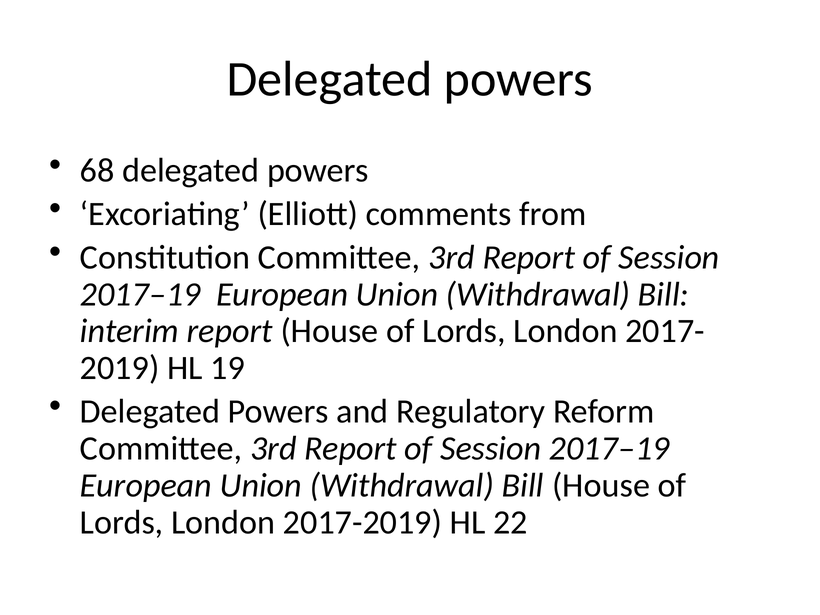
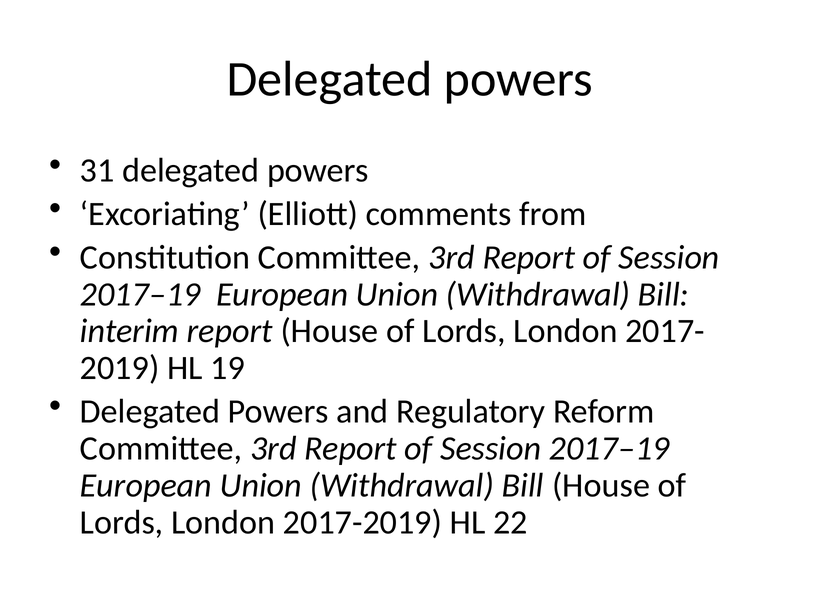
68: 68 -> 31 (97, 170)
